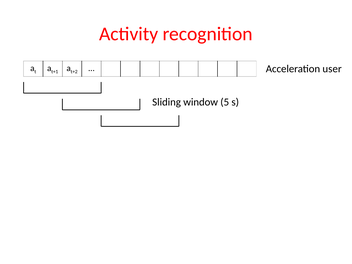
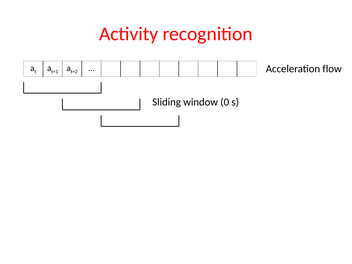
user: user -> flow (332, 69)
5: 5 -> 0 (225, 102)
